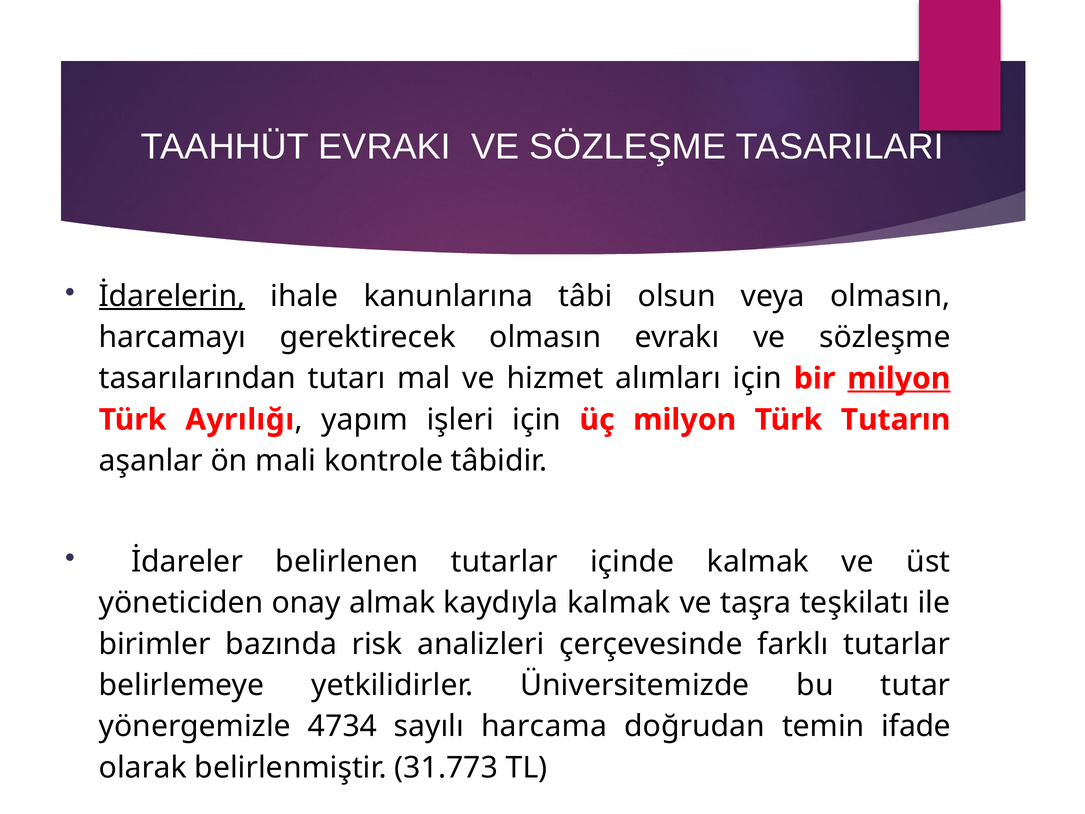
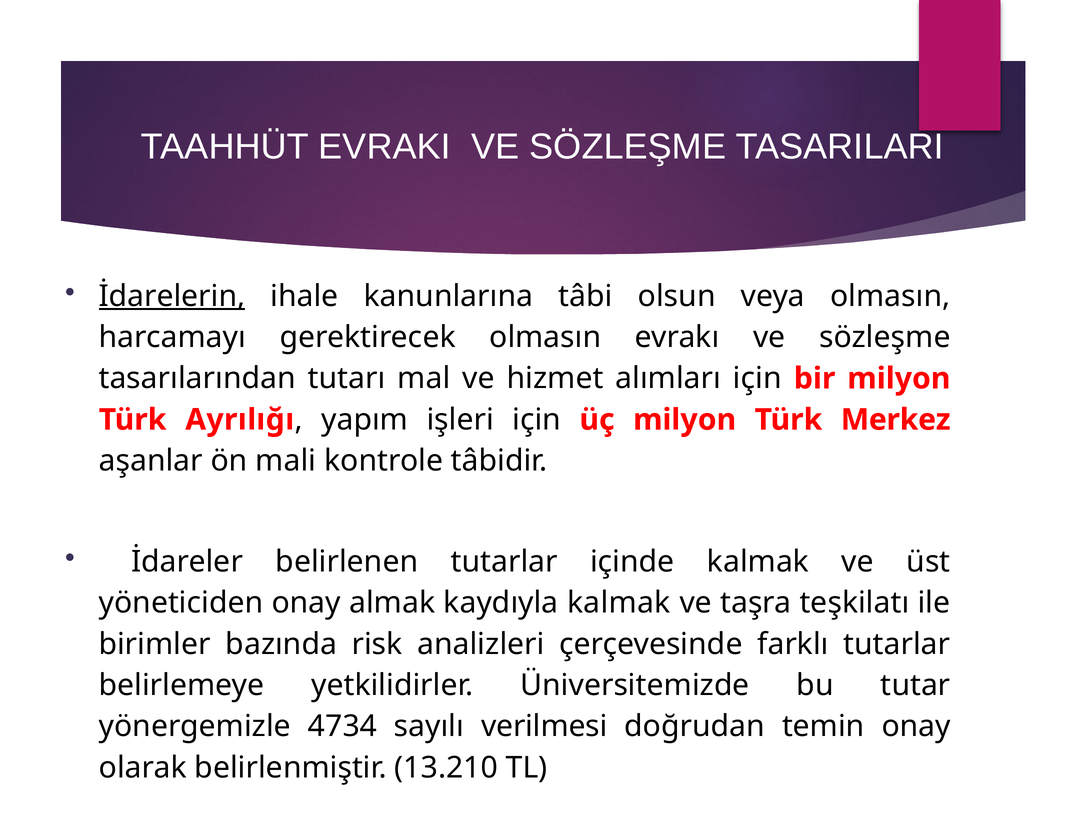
milyon underline: present -> none (899, 378)
Tutarın: Tutarın -> Merkez (896, 420)
harcama: harcama -> verilmesi (544, 726)
temin ifade: ifade -> onay (916, 726)
31.773: 31.773 -> 13.210 (446, 768)
